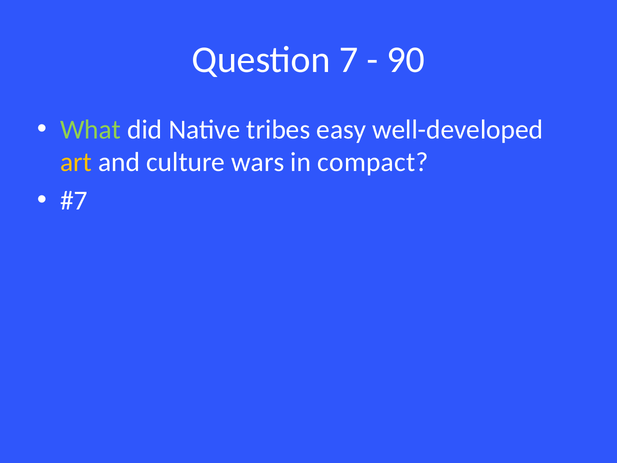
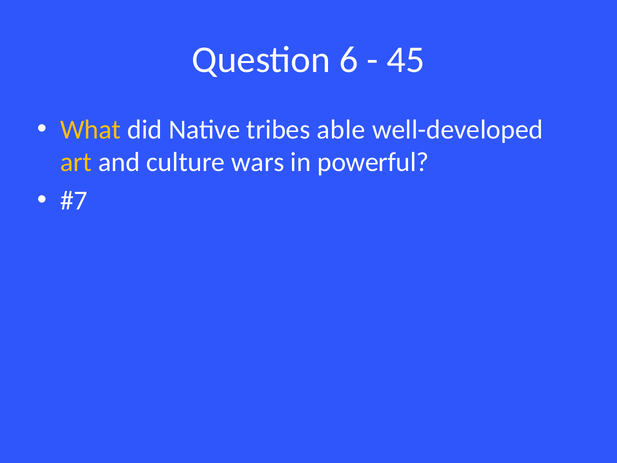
7: 7 -> 6 (349, 60)
90: 90 -> 45 (406, 60)
What colour: light green -> yellow (91, 129)
easy: easy -> able (341, 129)
compact: compact -> powerful (373, 162)
